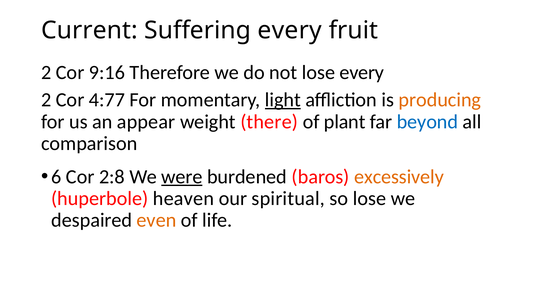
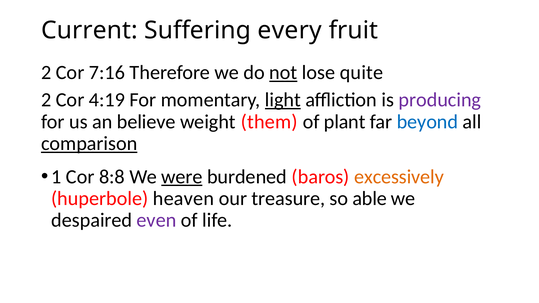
9:16: 9:16 -> 7:16 (107, 73)
not underline: none -> present (283, 73)
lose every: every -> quite (362, 73)
4:77: 4:77 -> 4:19 (107, 100)
producing colour: orange -> purple (440, 100)
appear: appear -> believe (146, 122)
there: there -> them (269, 122)
comparison underline: none -> present (89, 144)
6: 6 -> 1 (56, 177)
2:8: 2:8 -> 8:8 (112, 177)
spiritual: spiritual -> treasure (288, 199)
so lose: lose -> able (370, 199)
even colour: orange -> purple (156, 220)
